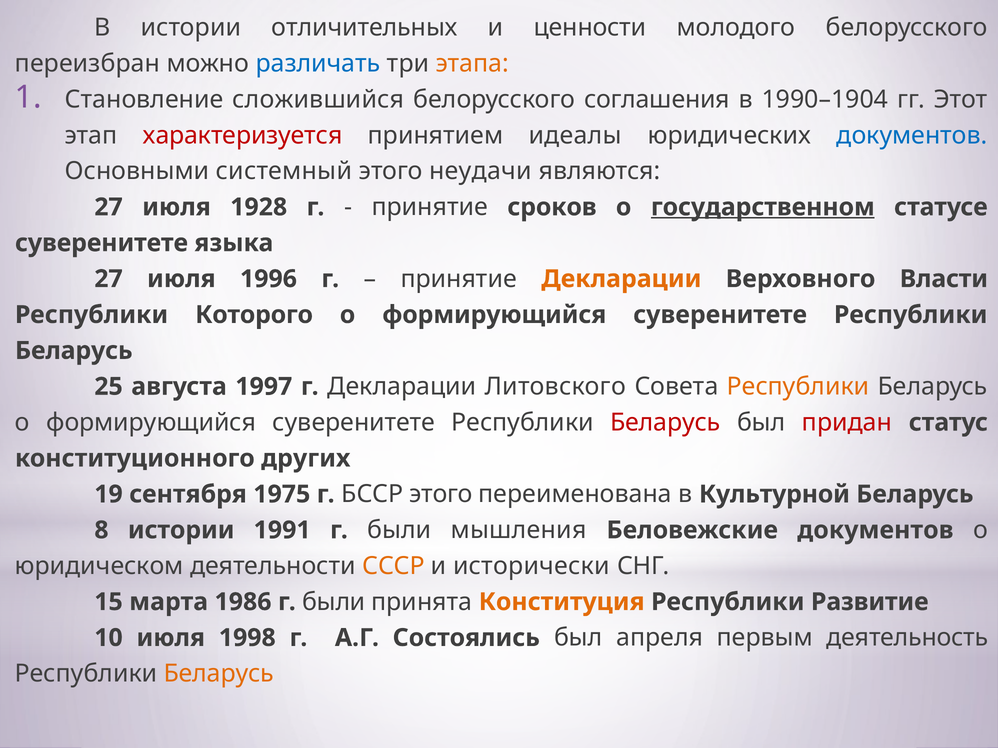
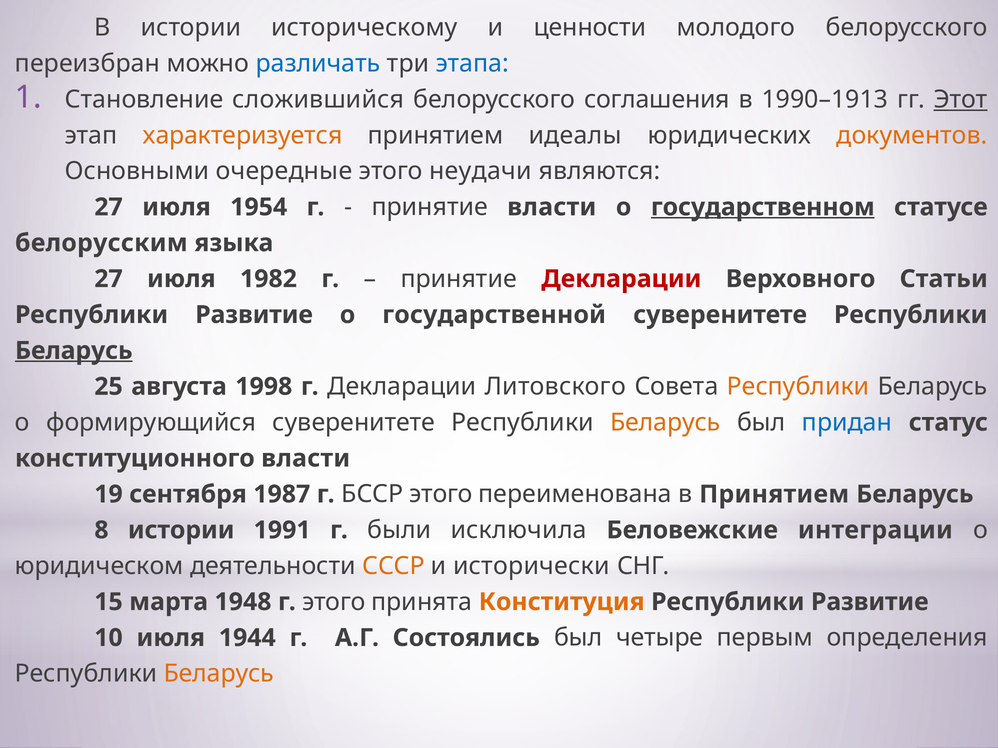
отличительных: отличительных -> историческому (364, 28)
этапа colour: orange -> blue (472, 64)
1990–1904: 1990–1904 -> 1990–1913 (825, 100)
Этот underline: none -> present (961, 100)
характеризуется colour: red -> orange (243, 135)
документов colour: blue -> orange (912, 135)
системный: системный -> очередные (284, 171)
1928: 1928 -> 1954 (259, 207)
принятие сроков: сроков -> власти (552, 207)
суверенитете: суверенитете -> белорусским (101, 243)
1996: 1996 -> 1982 (268, 279)
Декларации colour: orange -> red (621, 279)
Власти: Власти -> Статьи (944, 279)
Которого: Которого -> Развитие (254, 315)
формирующийся: формирующийся -> государственной (494, 315)
Беларусь underline: none -> present (74, 351)
1997: 1997 -> 1998 (264, 387)
Беларусь colour: red -> orange (665, 423)
придан colour: red -> blue (847, 423)
конституционного других: других -> власти (306, 459)
1975: 1975 -> 1987 (282, 495)
в Культурной: Культурной -> Принятием (774, 495)
мышления: мышления -> исключила (519, 530)
Беловежские документов: документов -> интеграции (875, 530)
1986: 1986 -> 1948 (243, 602)
были: были -> этого (334, 602)
1998: 1998 -> 1944 (247, 638)
апреля: апреля -> четыре (660, 638)
деятельность: деятельность -> определения (907, 638)
